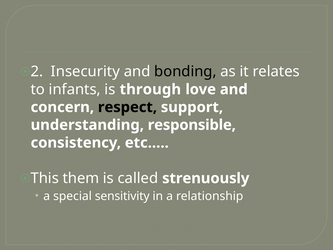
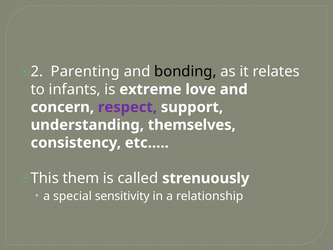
Insecurity: Insecurity -> Parenting (85, 72)
through: through -> extreme (150, 89)
respect colour: black -> purple (127, 107)
responsible: responsible -> themselves (192, 125)
